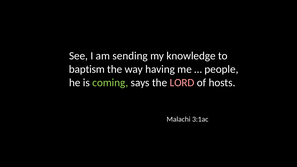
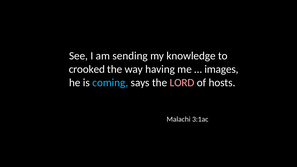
baptism: baptism -> crooked (87, 69)
people: people -> images (222, 69)
coming colour: light green -> light blue (110, 83)
